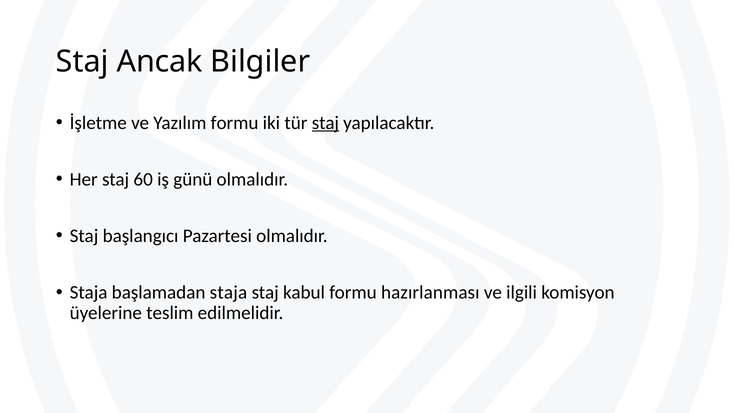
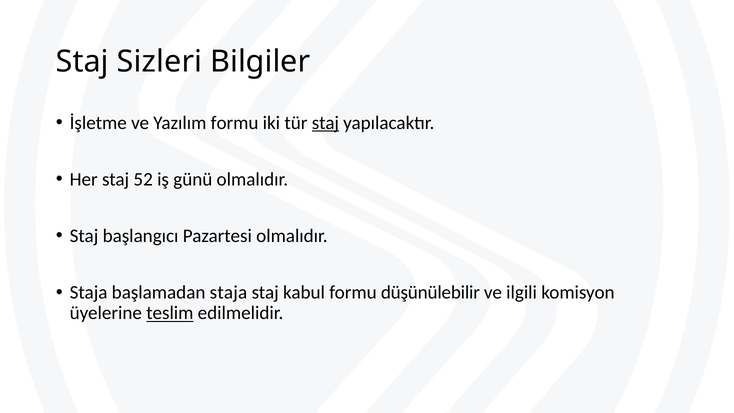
Ancak: Ancak -> Sizleri (159, 62)
60: 60 -> 52 (143, 179)
hazırlanması: hazırlanması -> düşünülebilir (430, 292)
teslim underline: none -> present (170, 313)
